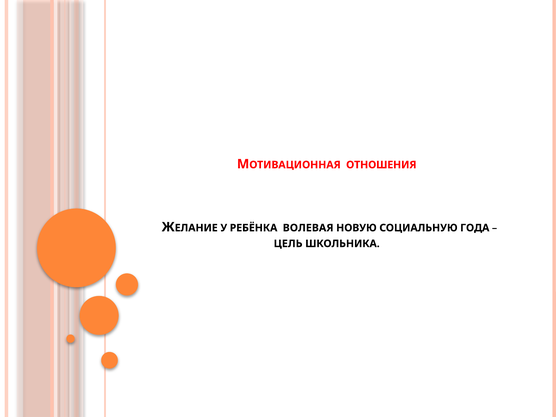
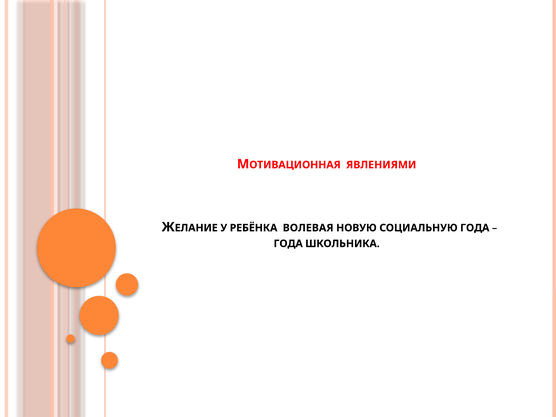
ОТНОШЕНИЯ: ОТНОШЕНИЯ -> ЯВЛЕНИЯМИ (381, 165)
ЦЕЛЬ: ЦЕЛЬ -> ГОДА (288, 244)
